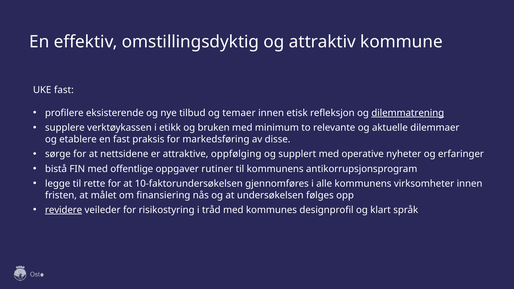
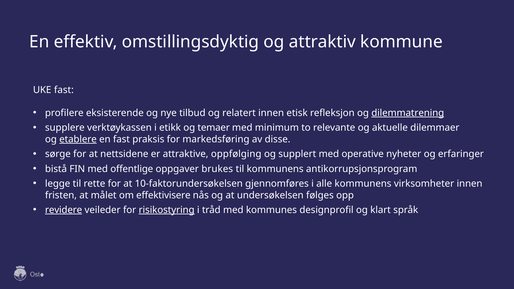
temaer: temaer -> relatert (239, 113)
bruken: bruken -> temaer (214, 128)
etablere underline: none -> present (78, 139)
rutiner: rutiner -> brukes (217, 169)
finansiering: finansiering -> effektivisere (163, 195)
risikostyring underline: none -> present (167, 210)
